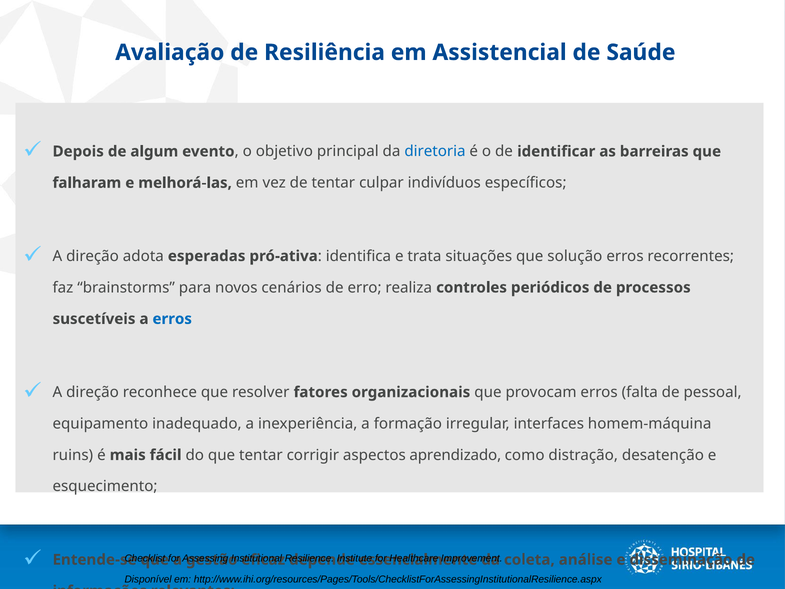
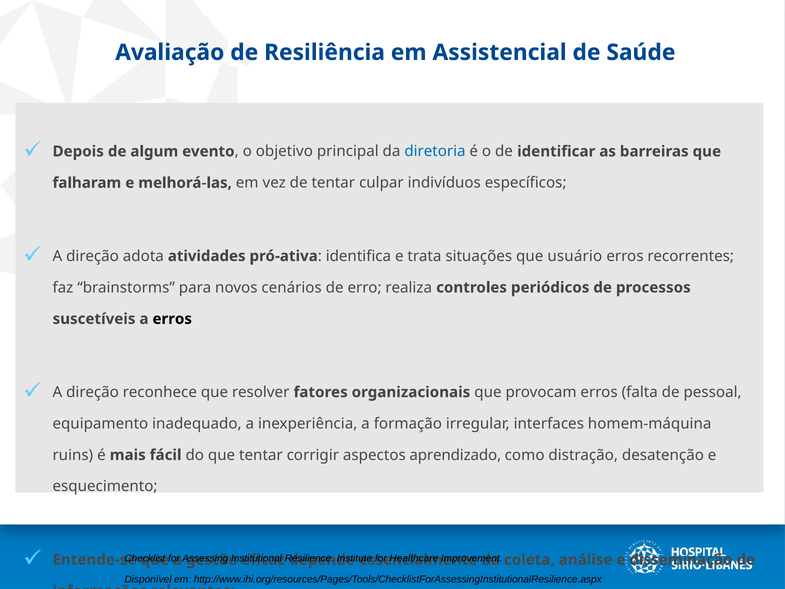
esperadas: esperadas -> atividades (207, 256)
solução: solução -> usuário (575, 256)
erros colour: blue -> black (172, 319)
